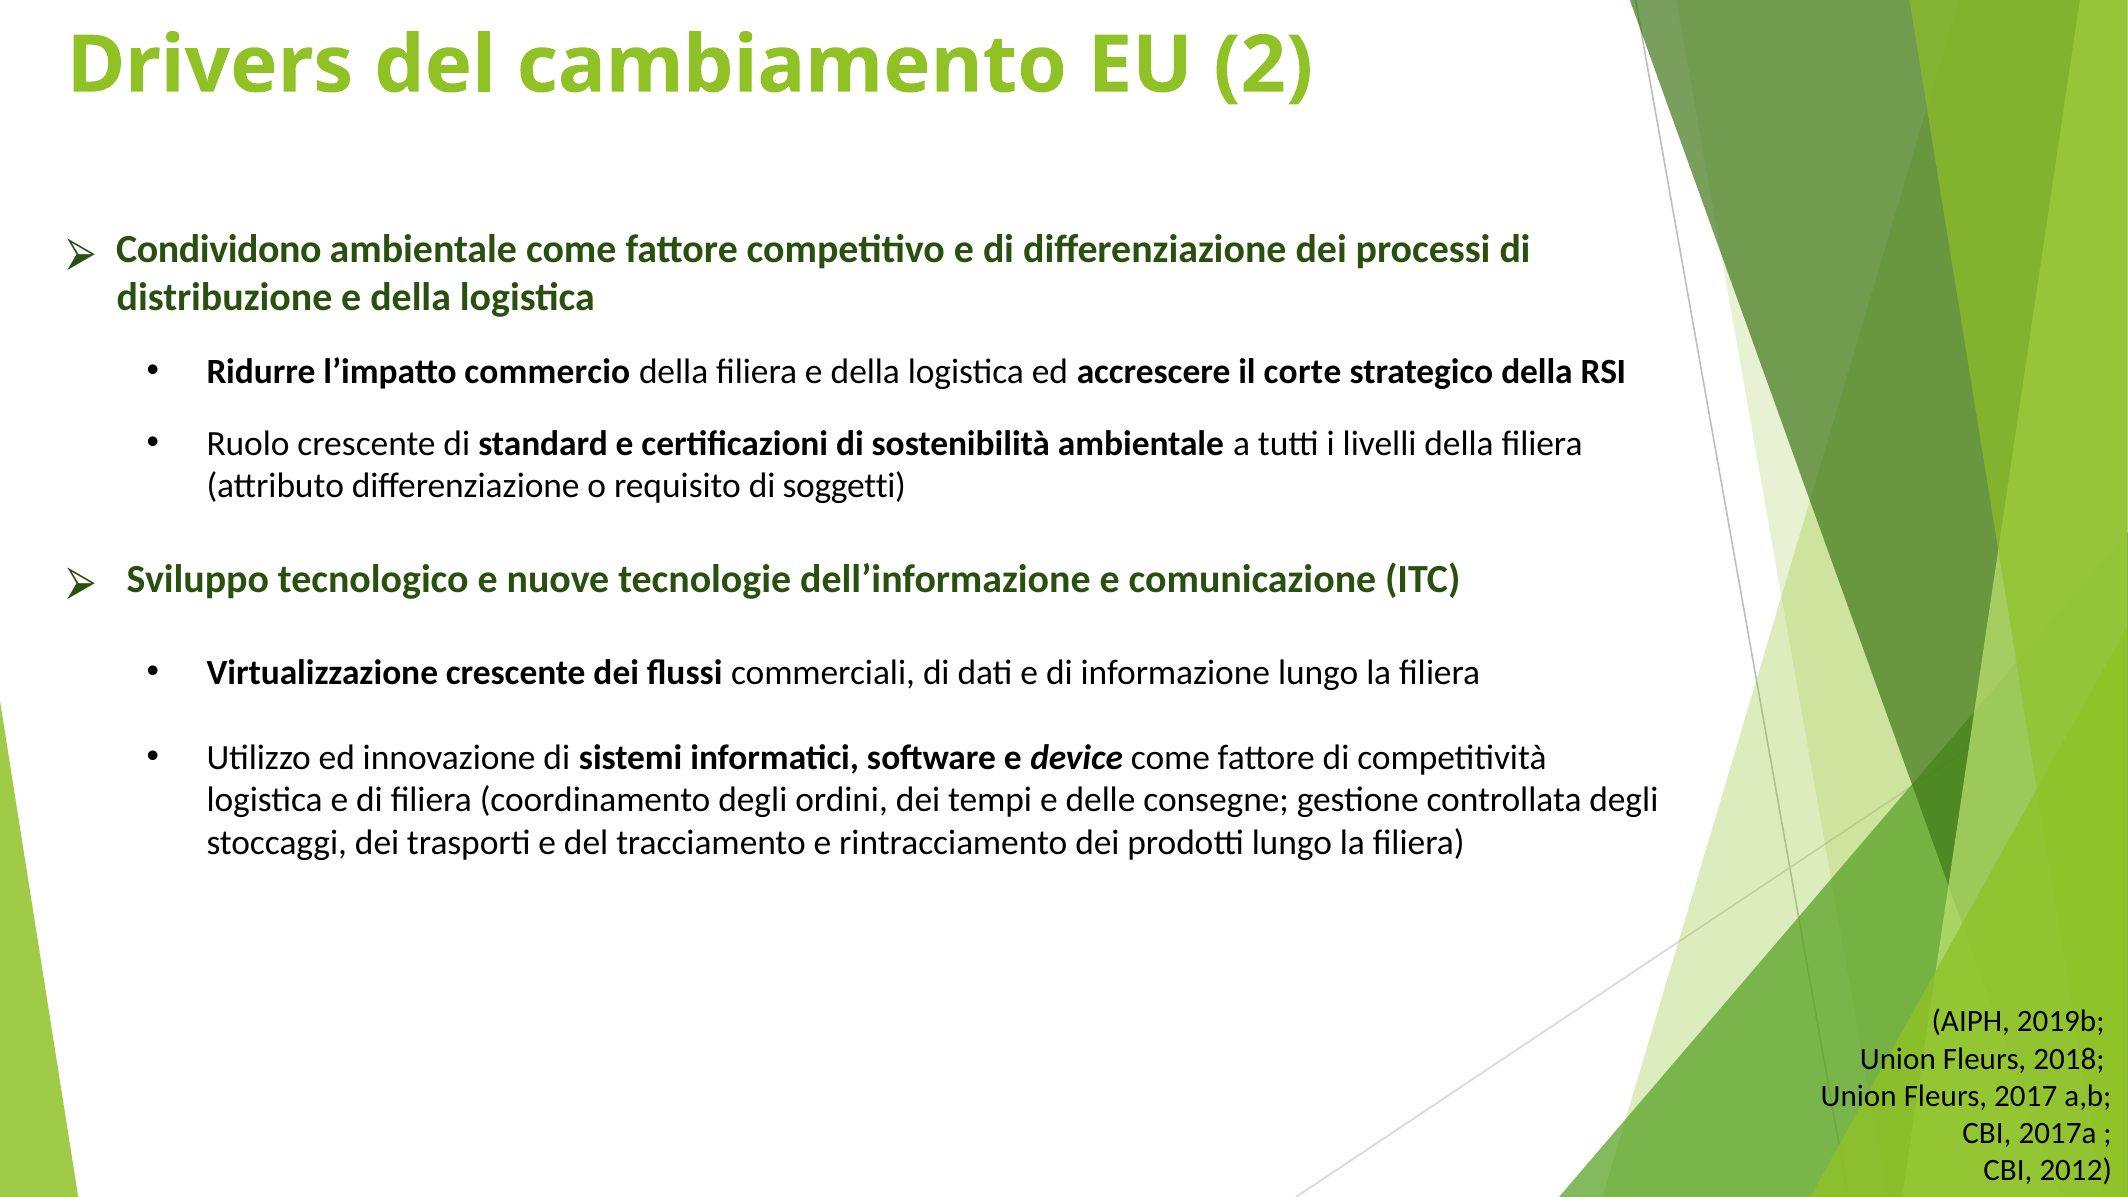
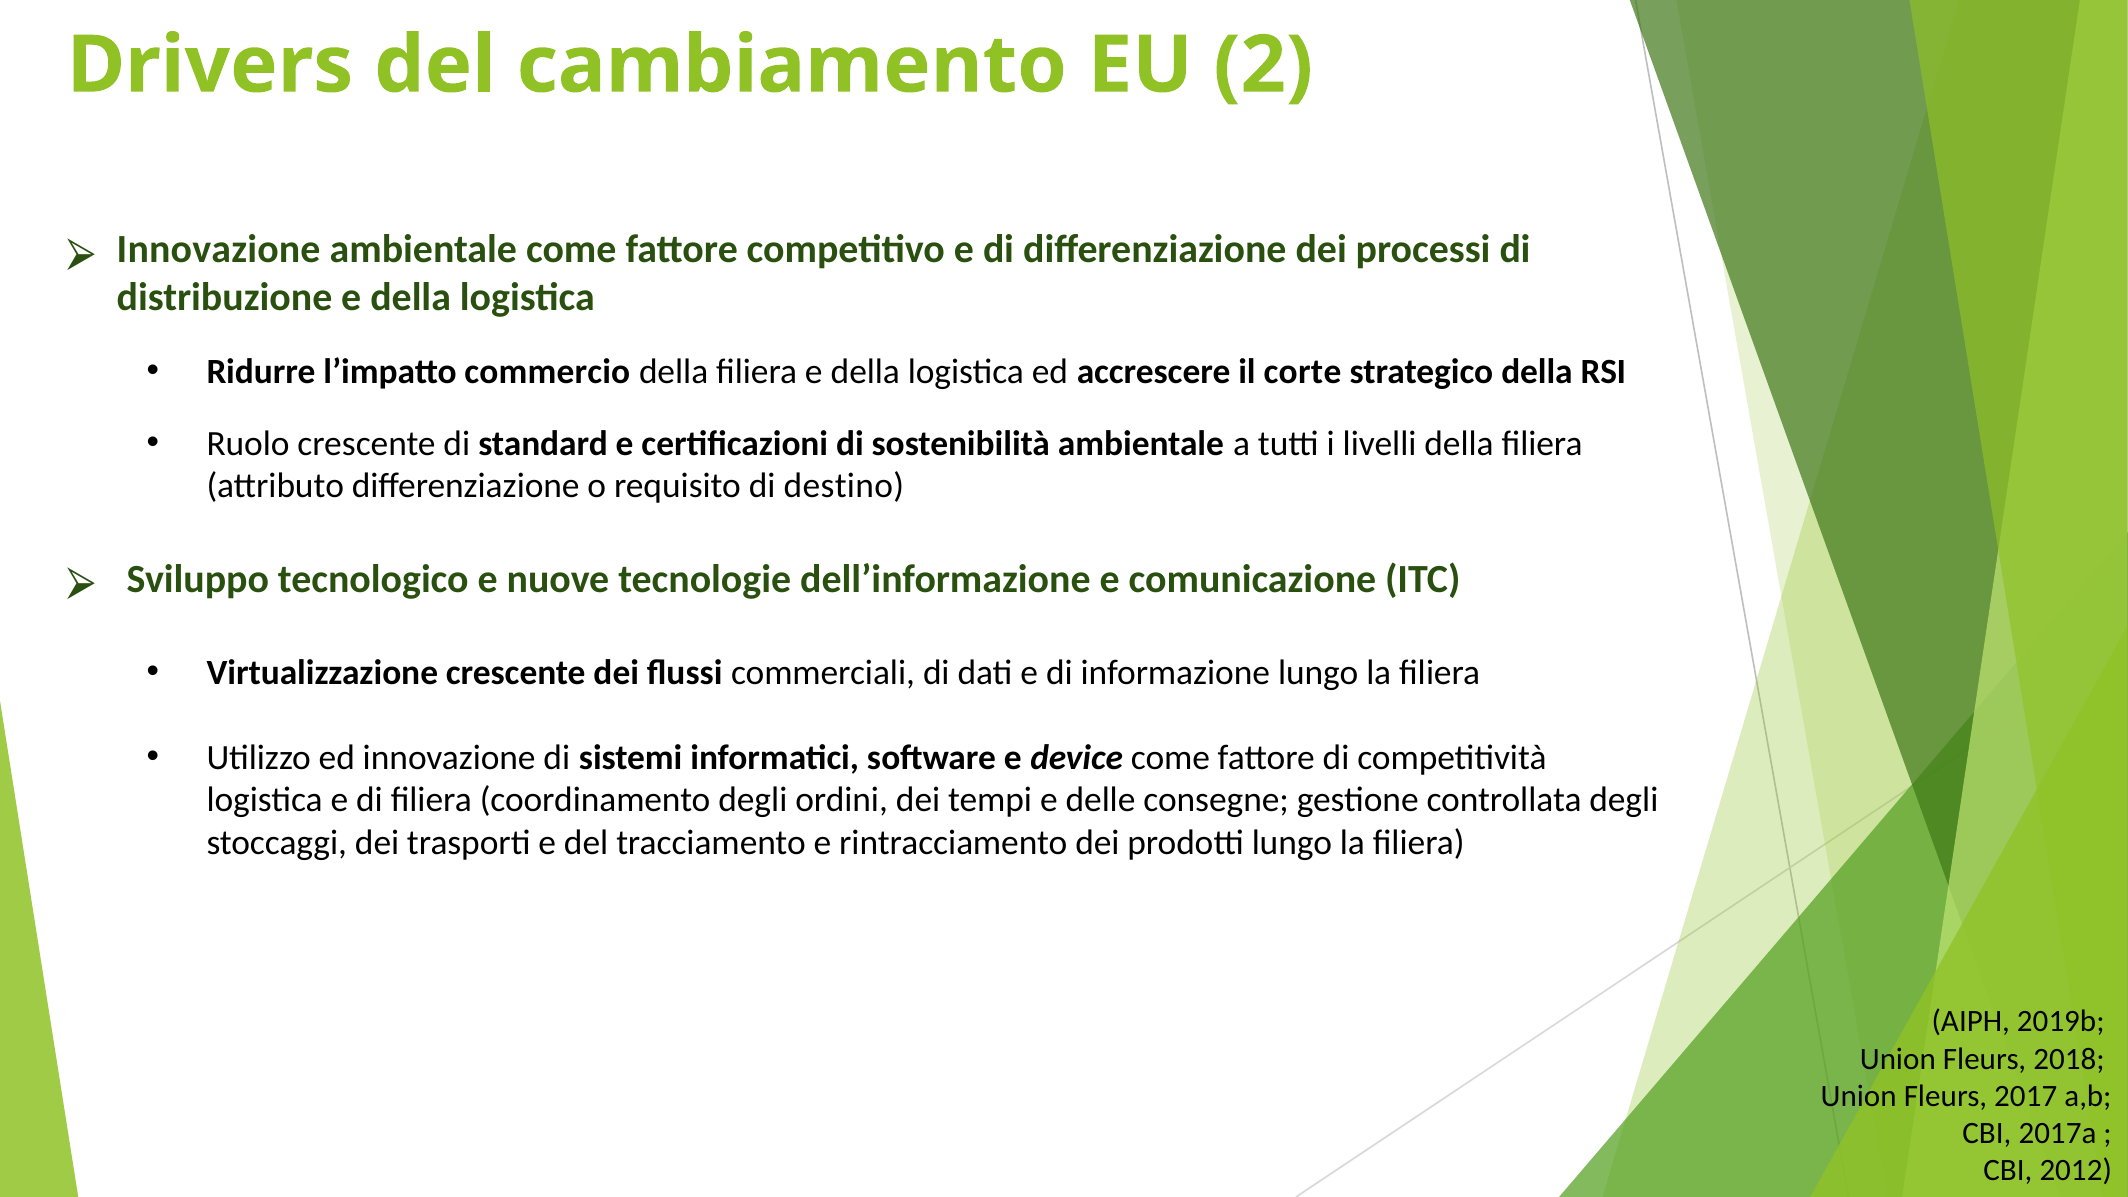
Condividono: Condividono -> Innovazione (219, 250)
soggetti: soggetti -> destino (844, 486)
